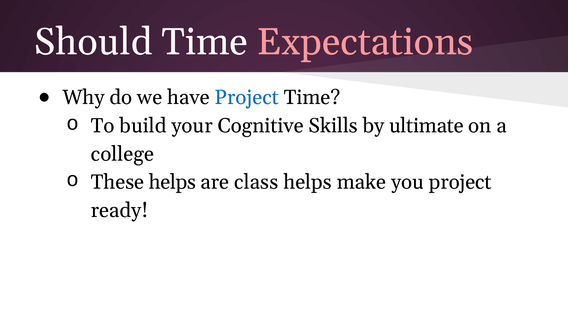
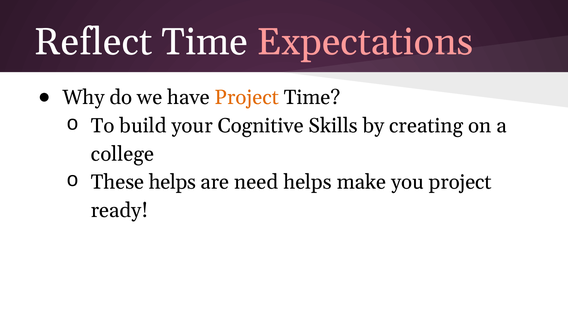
Should: Should -> Reflect (93, 42)
Project colour: blue -> orange (247, 98)
ultimate: ultimate -> creating (426, 126)
class: class -> need (256, 183)
